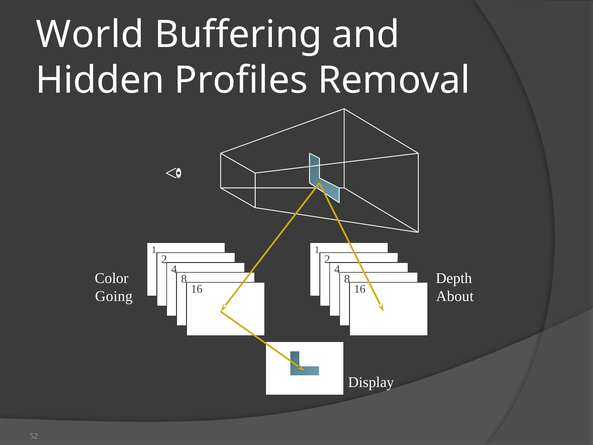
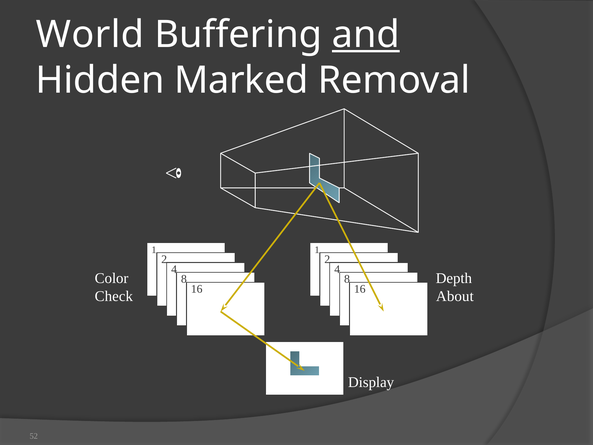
and underline: none -> present (366, 35)
Profiles: Profiles -> Marked (241, 80)
Going: Going -> Check (114, 296)
